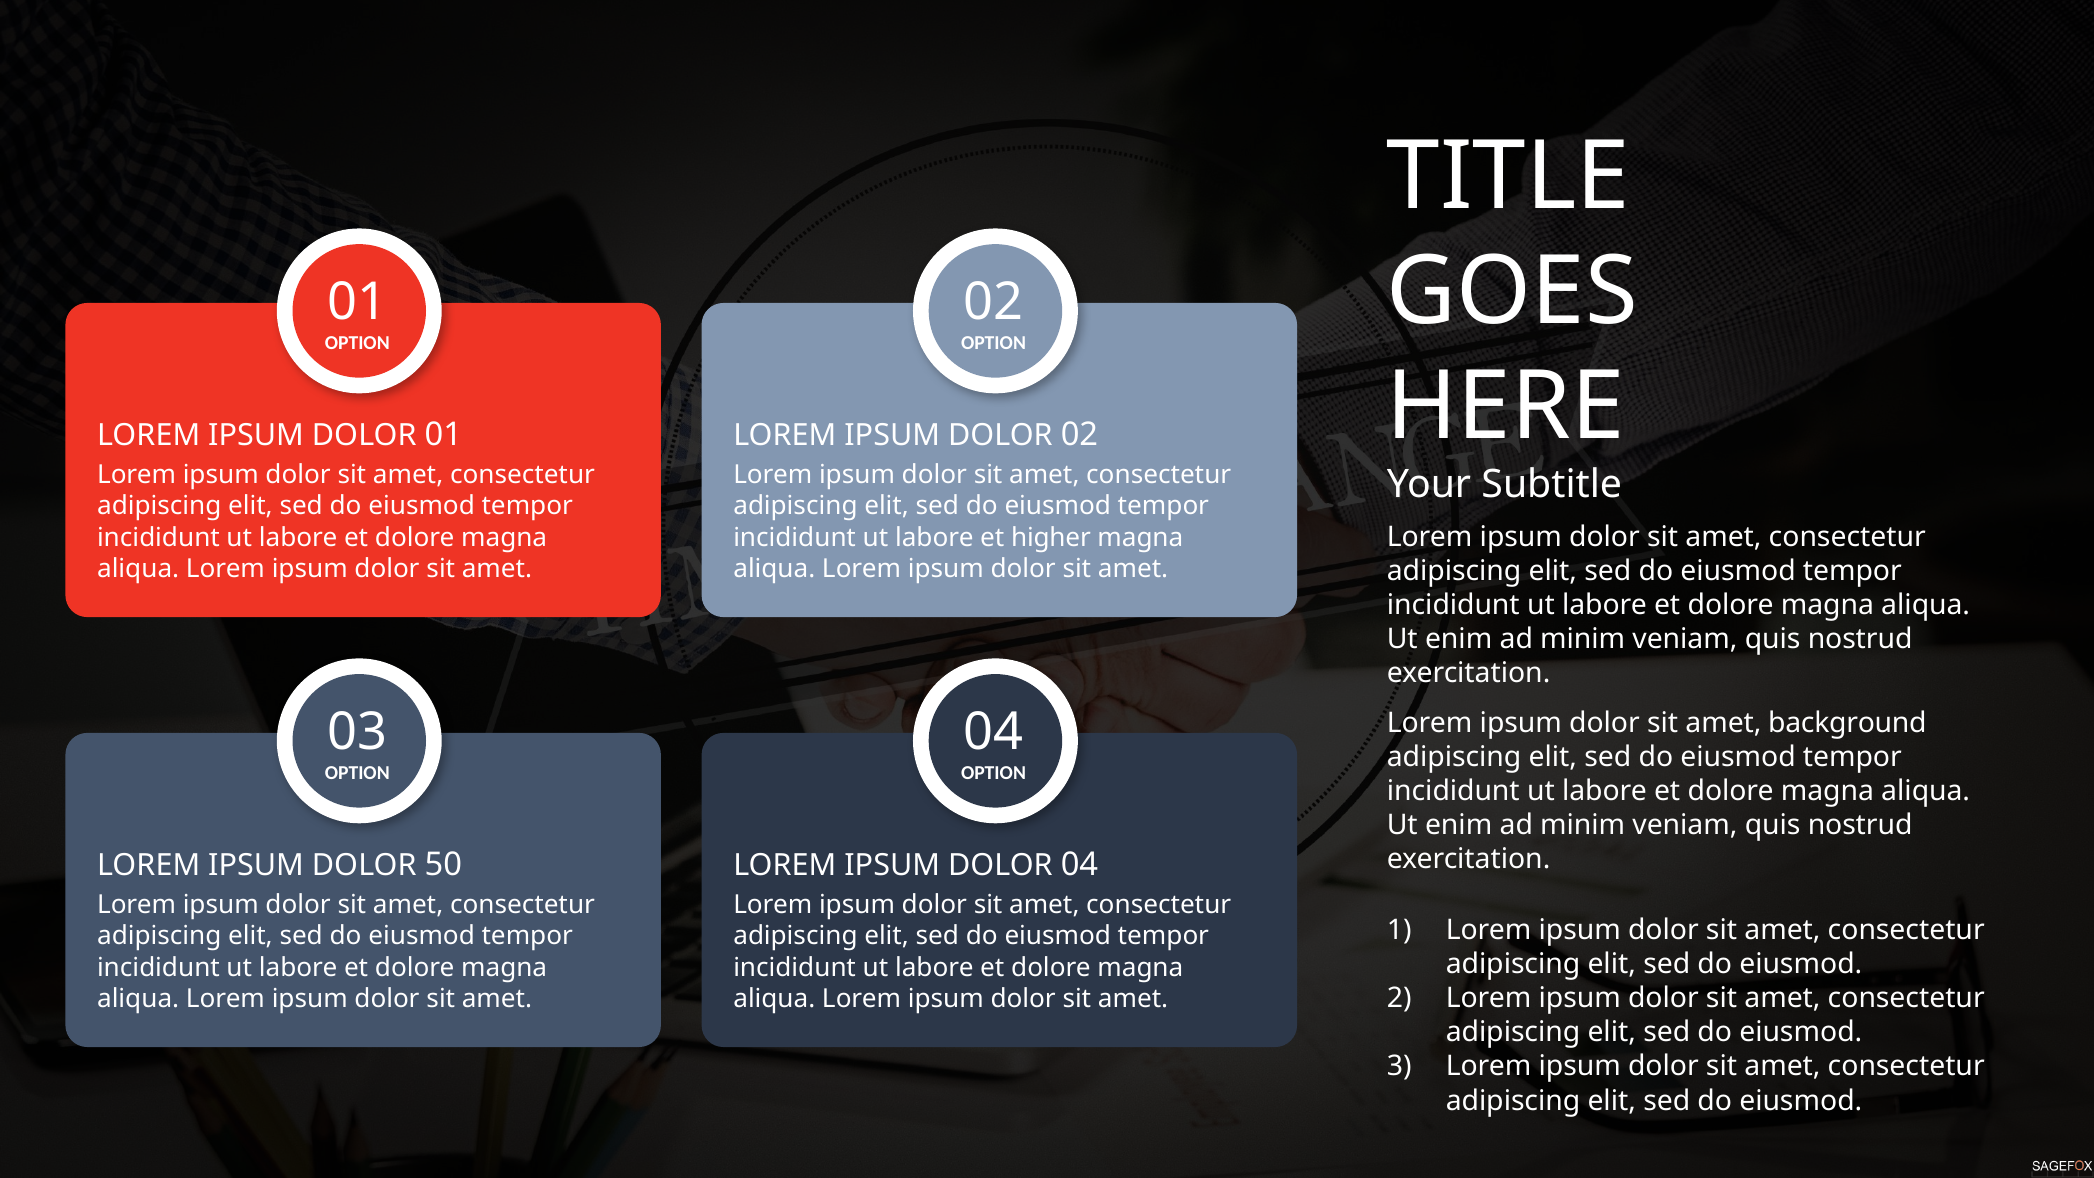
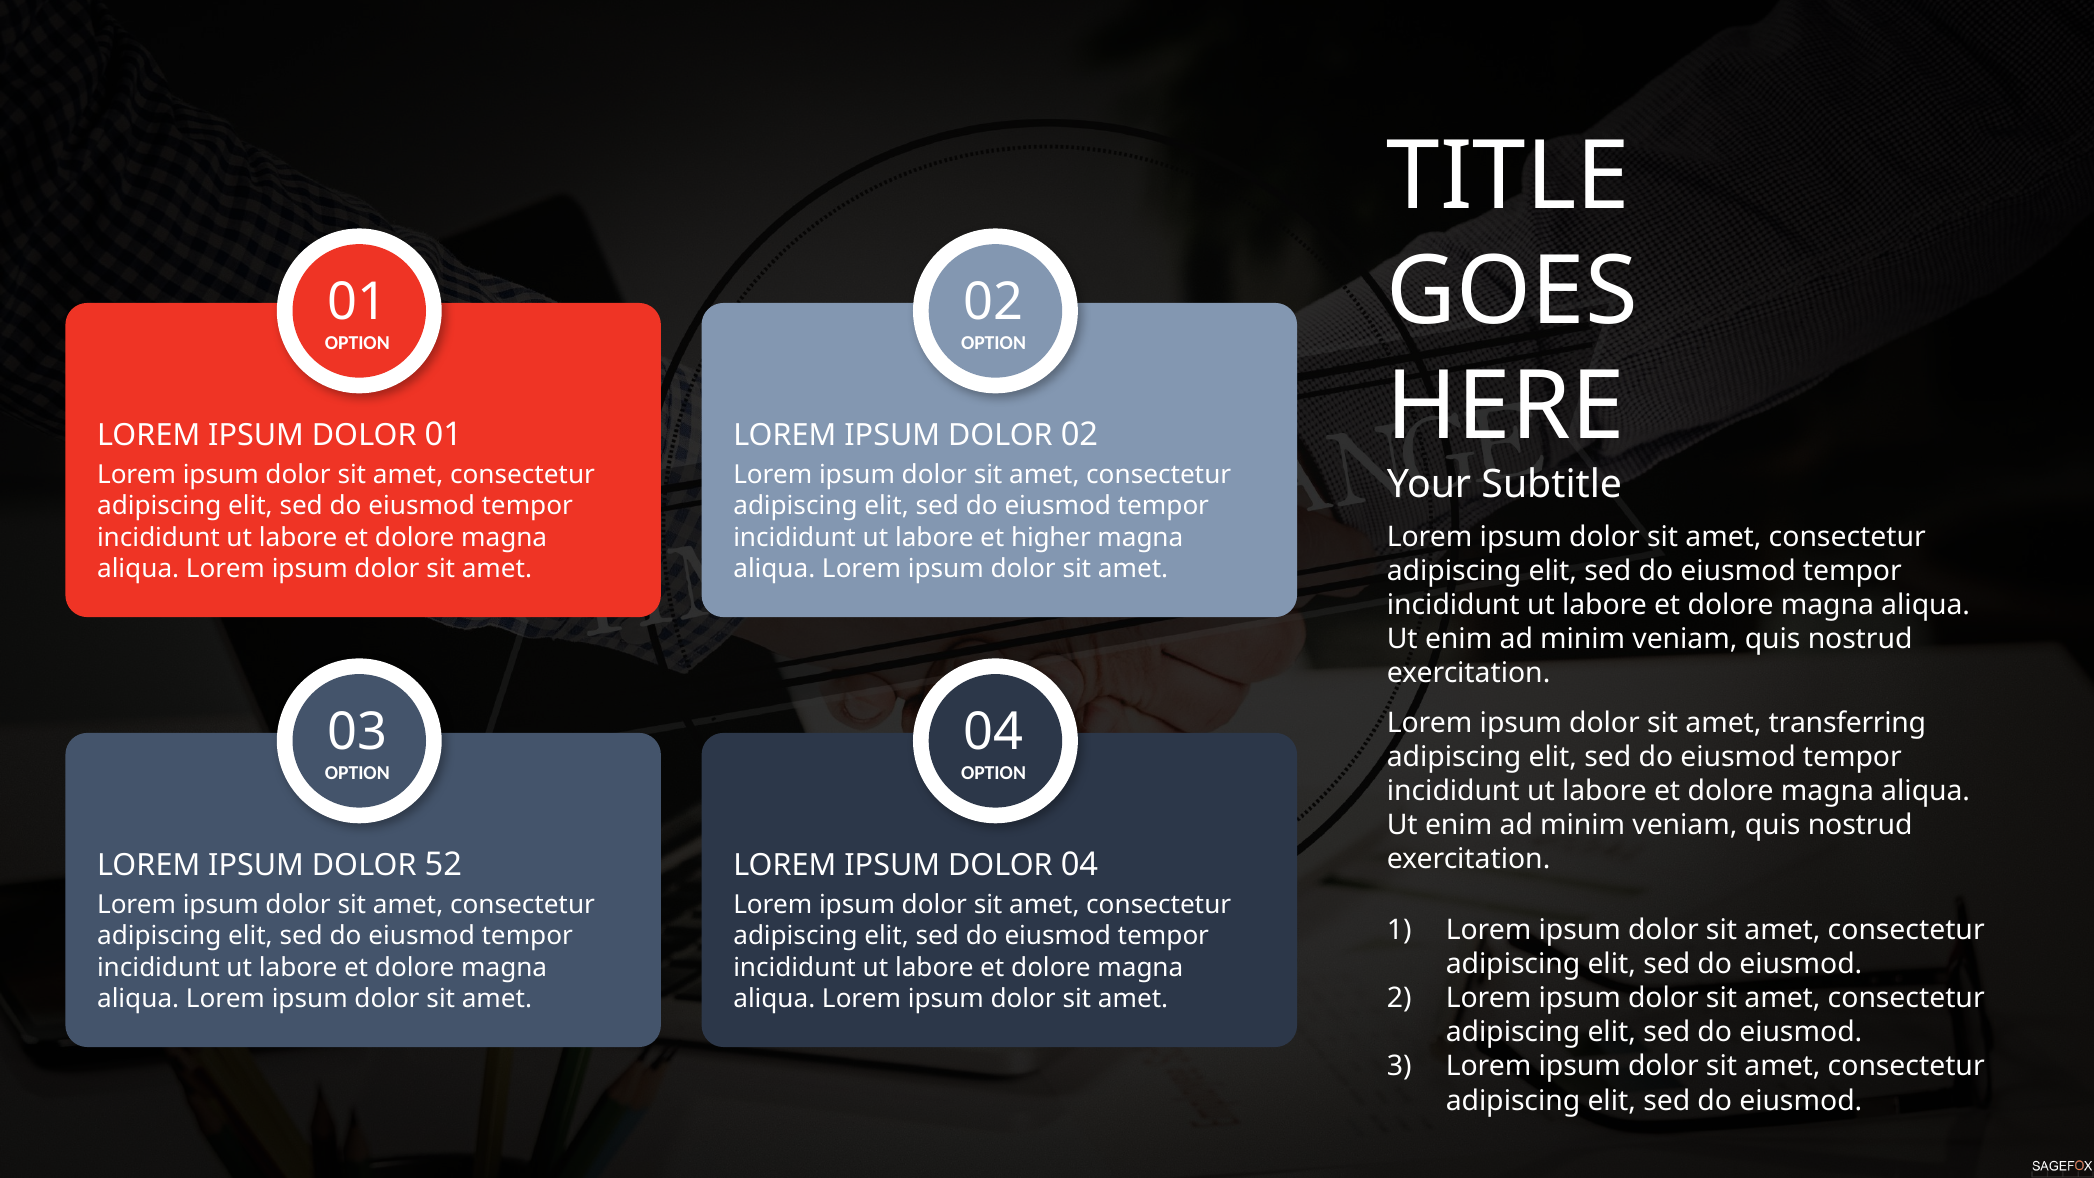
background: background -> transferring (1847, 723)
50: 50 -> 52 (443, 865)
